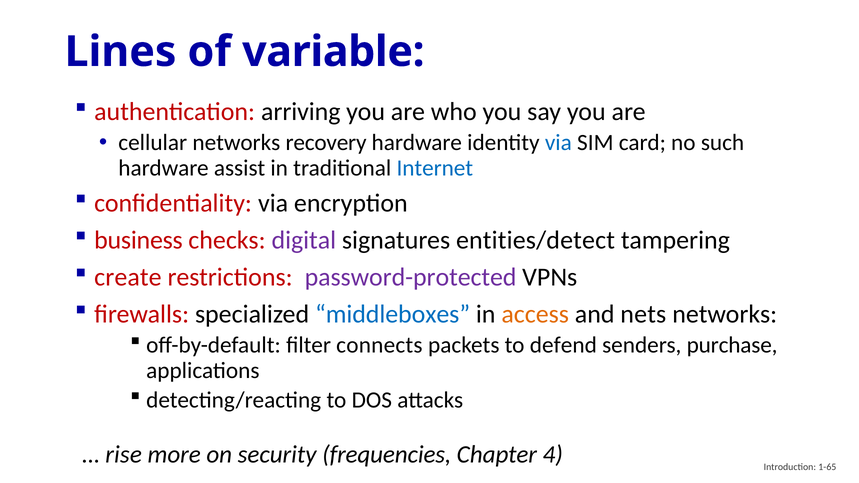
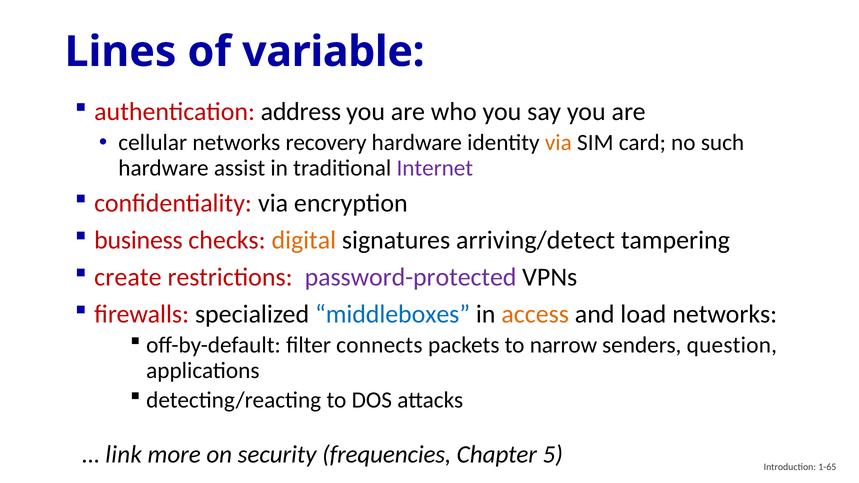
arriving: arriving -> address (301, 112)
via colour: blue -> orange (558, 143)
Internet colour: blue -> purple (435, 168)
digital colour: purple -> orange (304, 240)
entities/detect: entities/detect -> arriving/detect (536, 240)
nets: nets -> load (643, 314)
defend: defend -> narrow (563, 345)
purchase: purchase -> question (732, 345)
rise: rise -> link (124, 455)
4: 4 -> 5 (553, 455)
